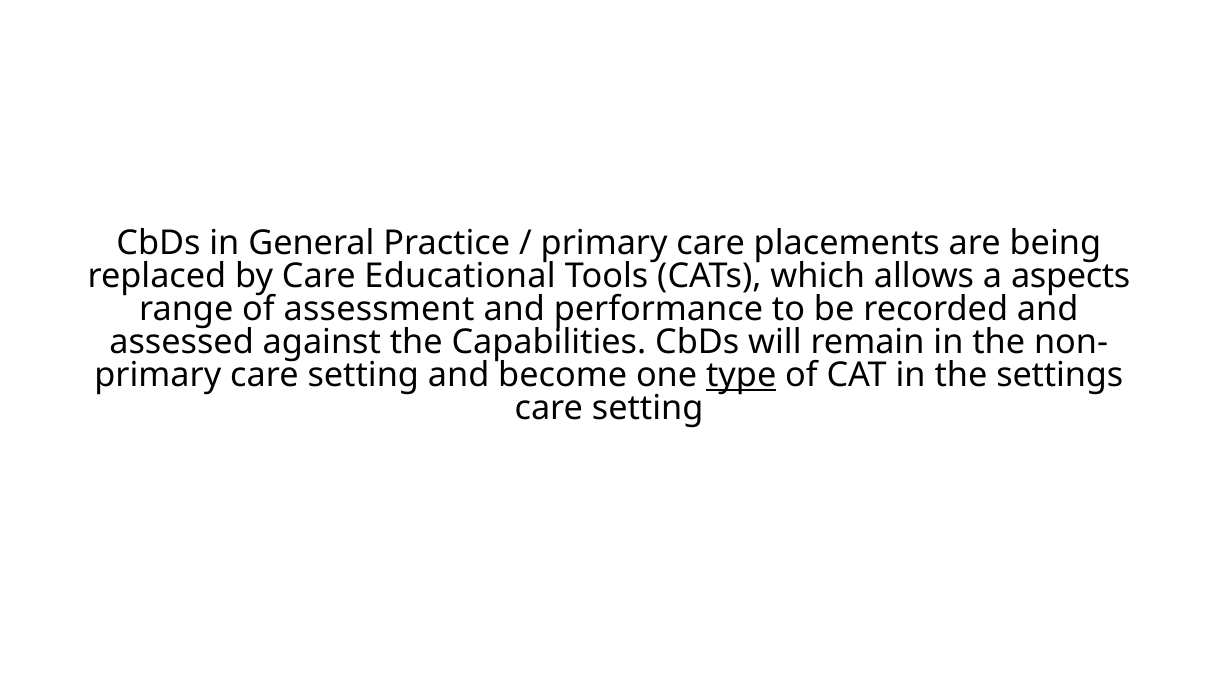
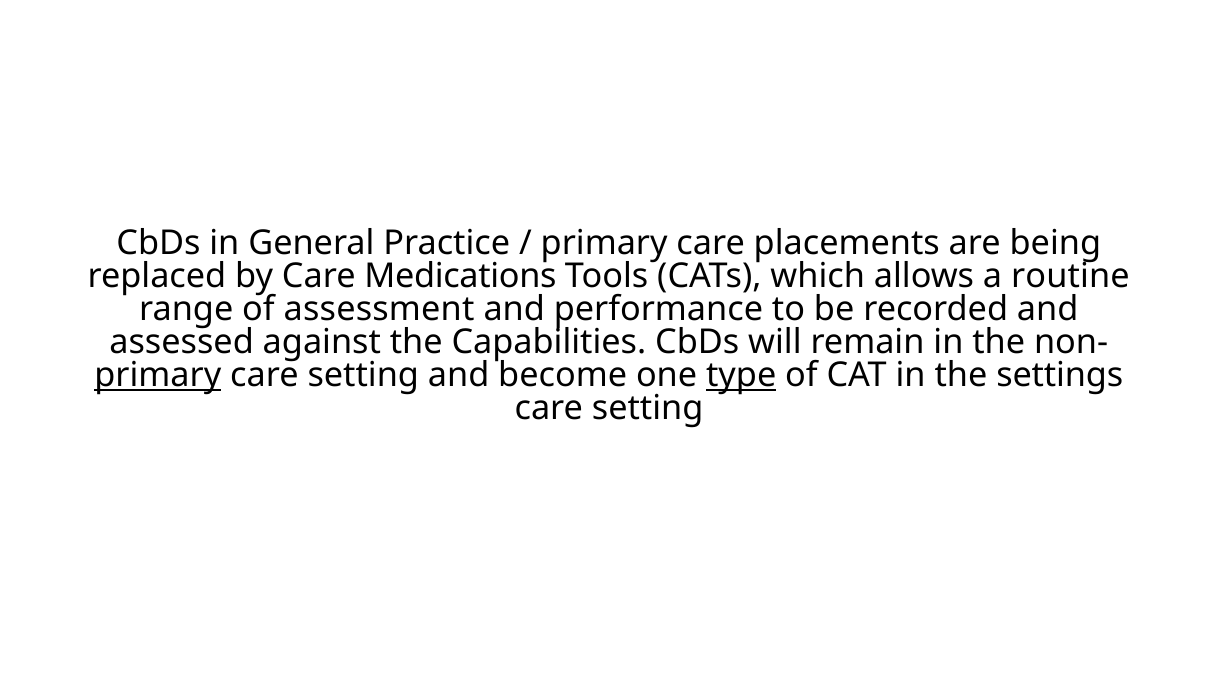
Educational: Educational -> Medications (460, 277)
aspects: aspects -> routine (1070, 277)
primary underline: none -> present (158, 375)
